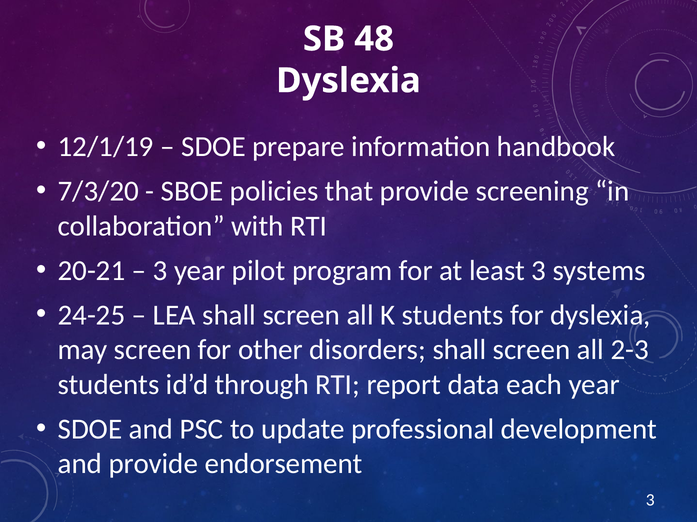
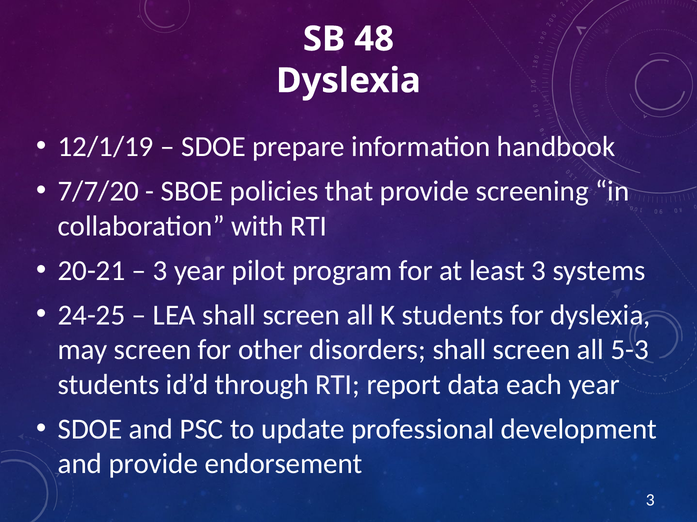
7/3/20: 7/3/20 -> 7/7/20 (98, 192)
2-3: 2-3 -> 5-3 (630, 350)
